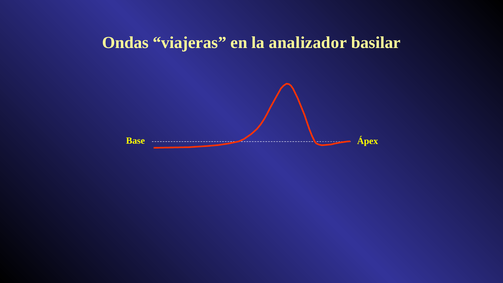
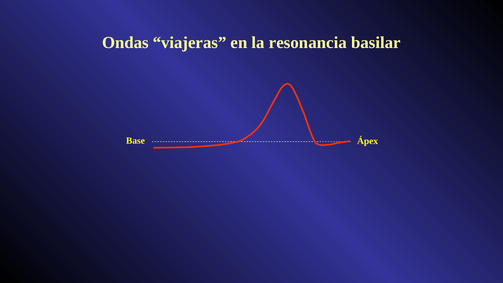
analizador: analizador -> resonancia (308, 43)
